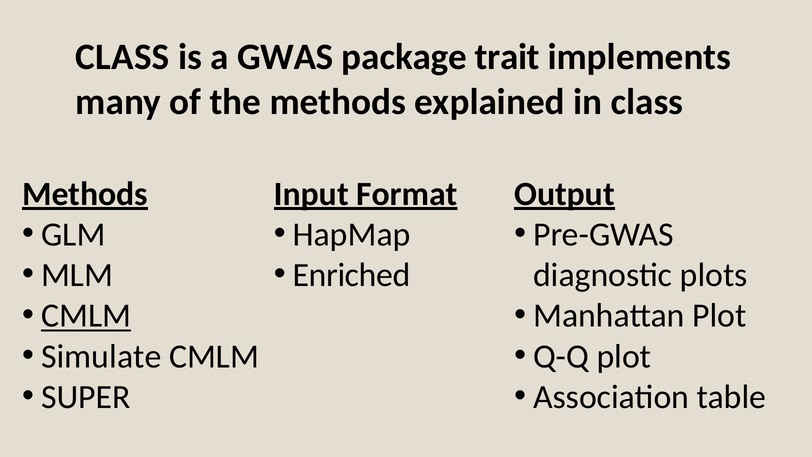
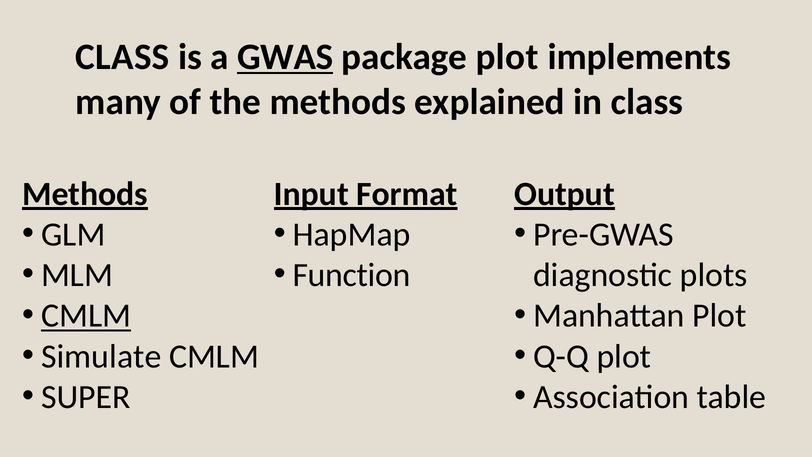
GWAS underline: none -> present (285, 57)
package trait: trait -> plot (507, 57)
Enriched: Enriched -> Function (352, 275)
